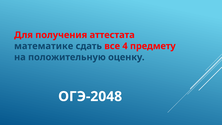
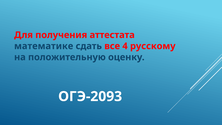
предмету: предмету -> русскому (153, 46)
ОГЭ-2048: ОГЭ-2048 -> ОГЭ-2093 (90, 96)
